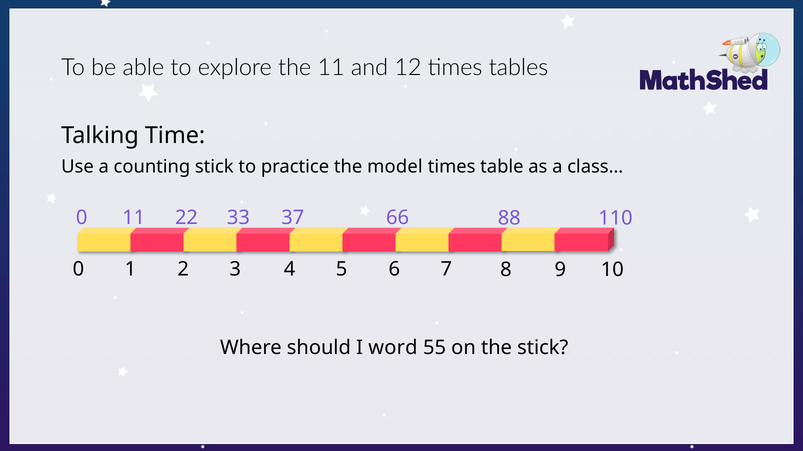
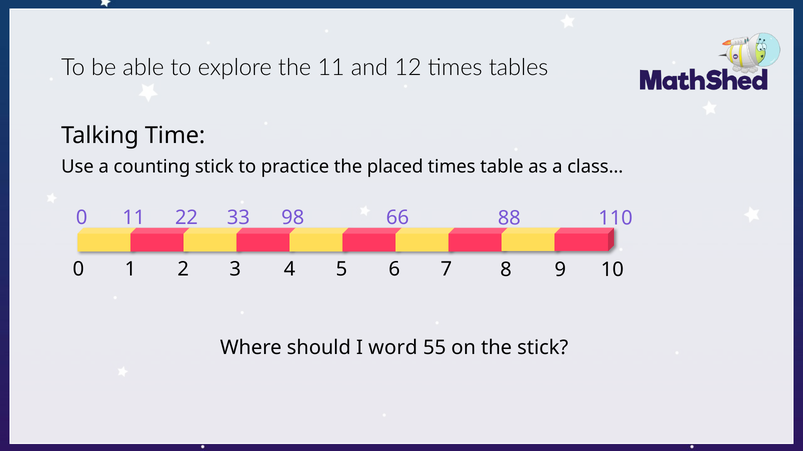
model: model -> placed (395, 167)
37: 37 -> 98 (293, 218)
